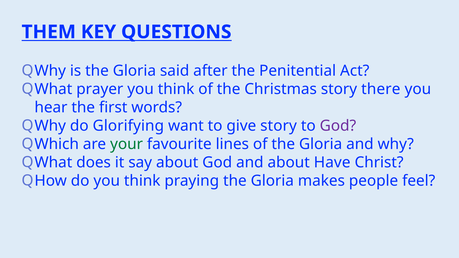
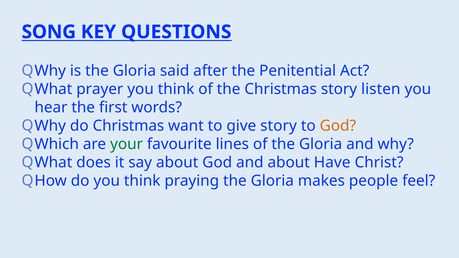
THEM: THEM -> SONG (49, 32)
there: there -> listen (381, 89)
do Glorifying: Glorifying -> Christmas (128, 126)
God colour: purple -> orange (338, 126)
